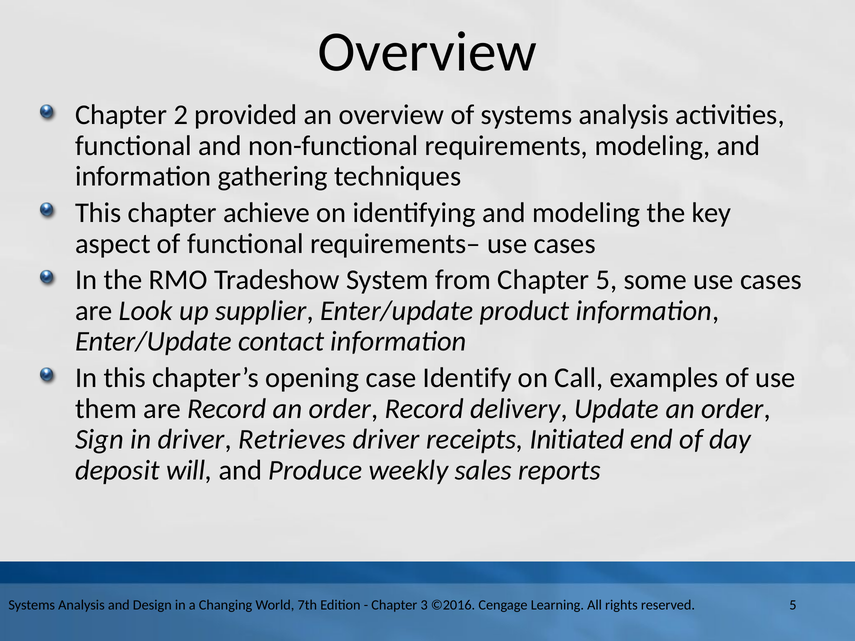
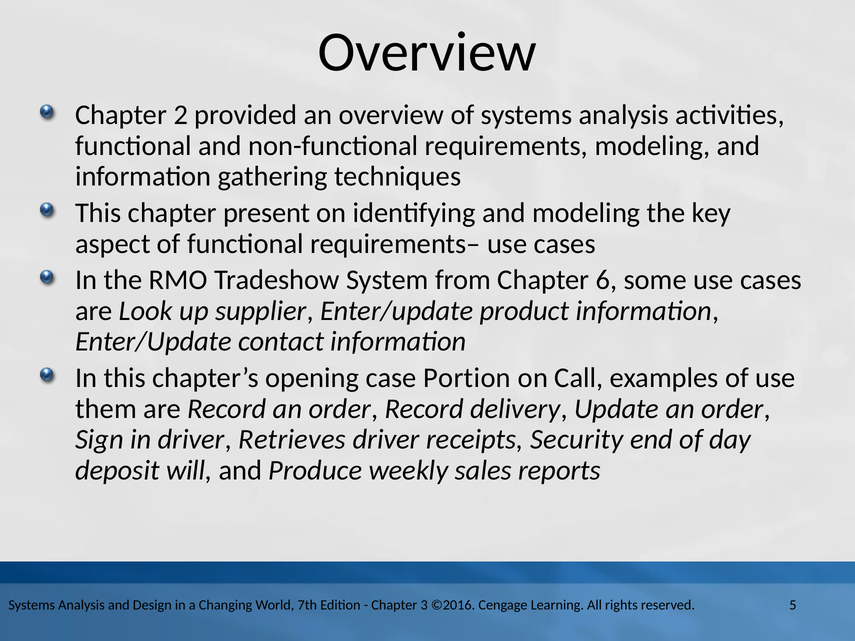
achieve: achieve -> present (267, 213)
Chapter 5: 5 -> 6 (607, 280)
Identify: Identify -> Portion (467, 378)
Initiated: Initiated -> Security (577, 440)
